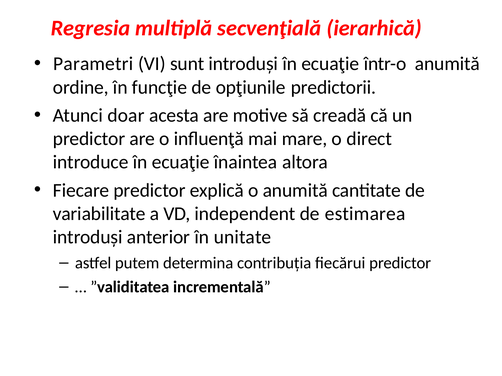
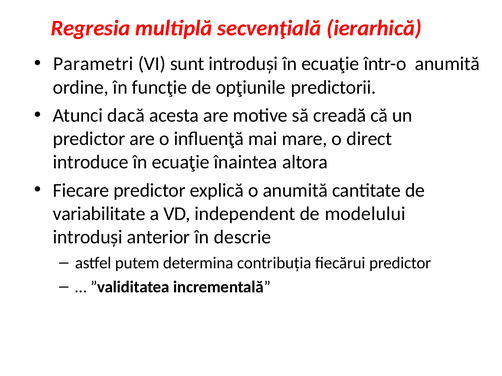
doar: doar -> dacă (126, 116)
estimarea: estimarea -> modelului (365, 214)
unitate: unitate -> descrie (243, 237)
